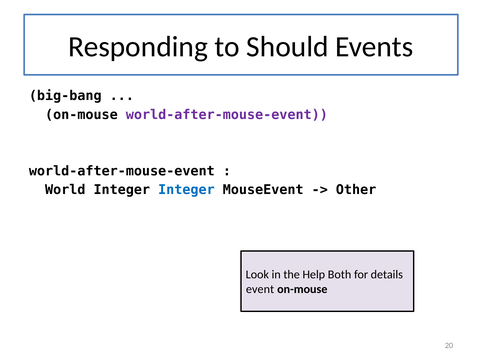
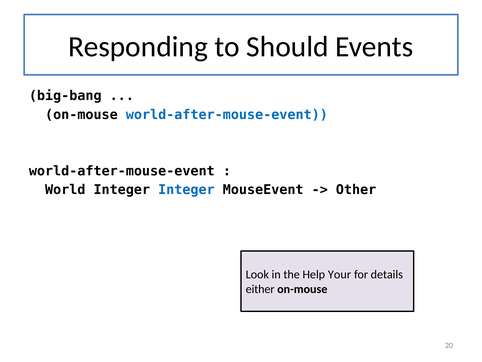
world-after-mouse-event colour: purple -> blue (227, 115)
Both: Both -> Your (340, 274)
event: event -> either (260, 289)
